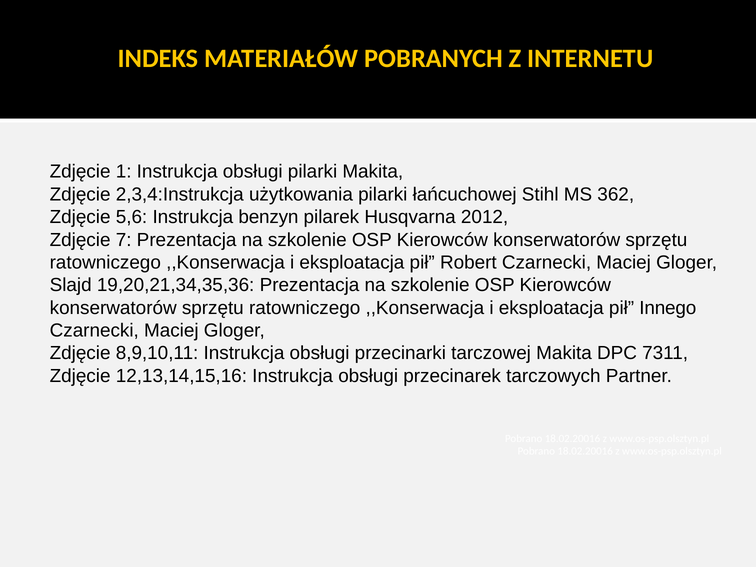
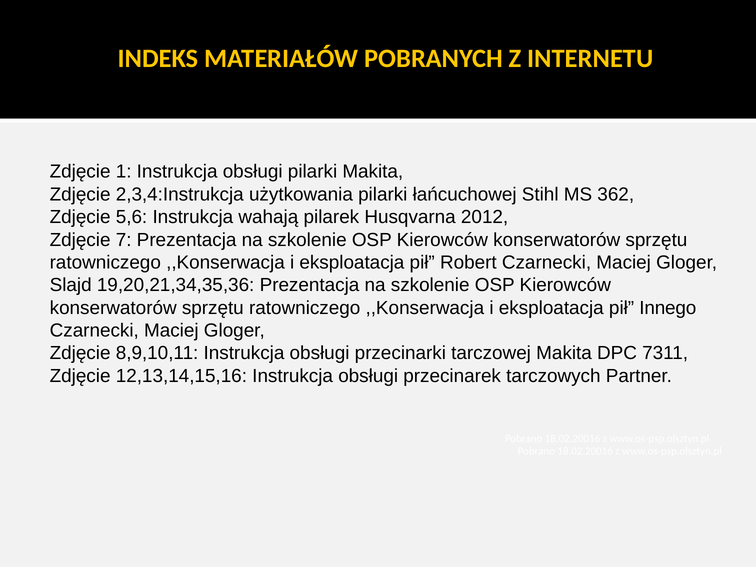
benzyn: benzyn -> wahają (268, 217)
